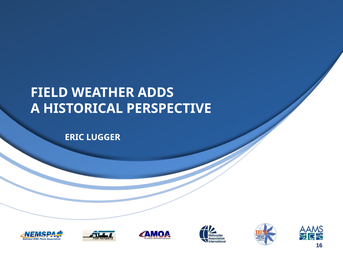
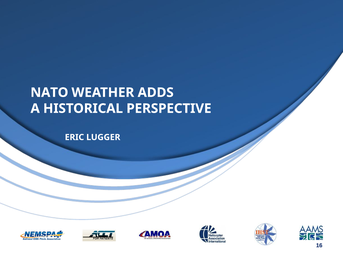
FIELD: FIELD -> NATO (49, 93)
